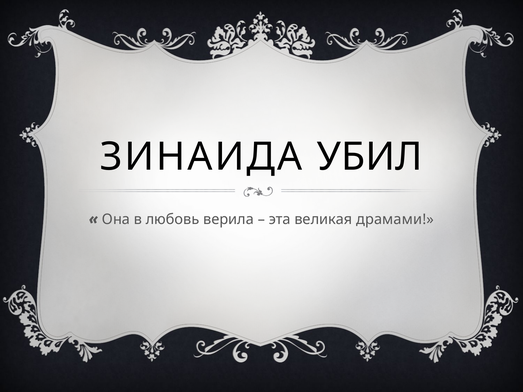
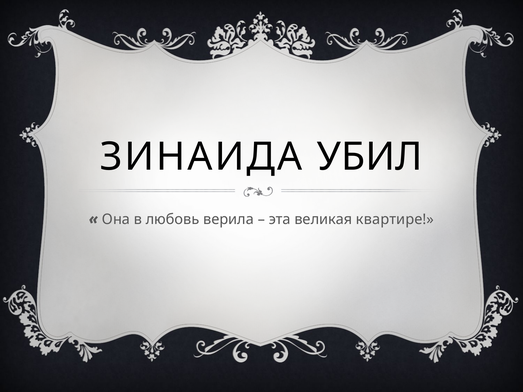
драмами: драмами -> квартире (395, 219)
